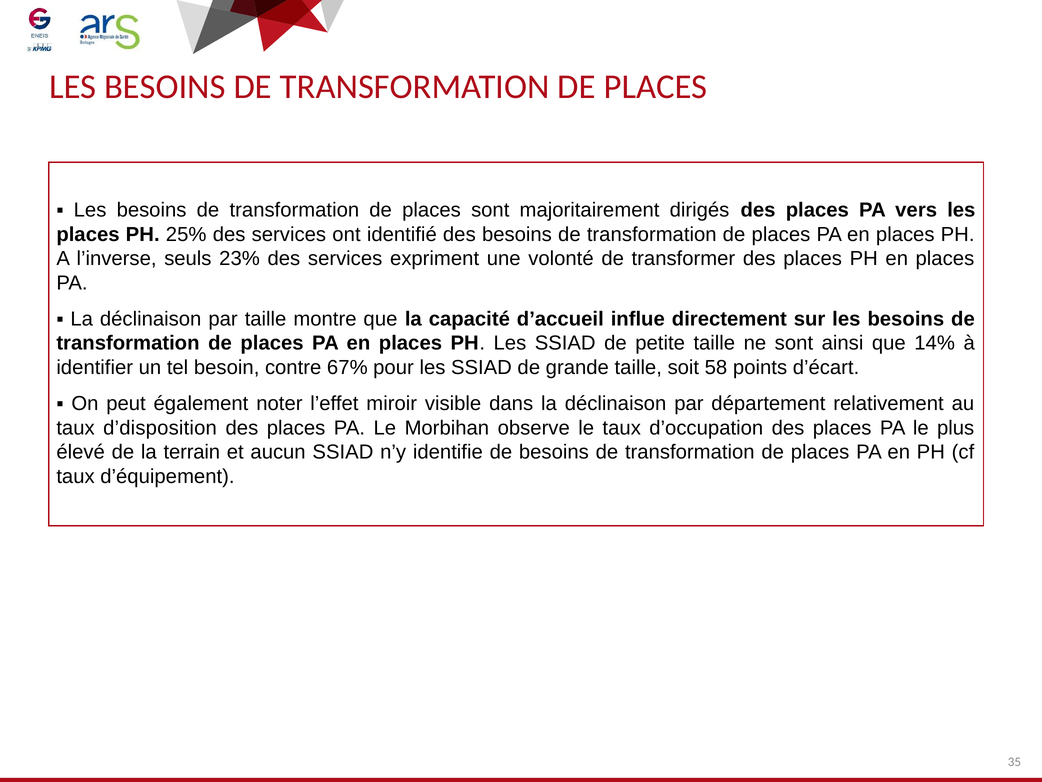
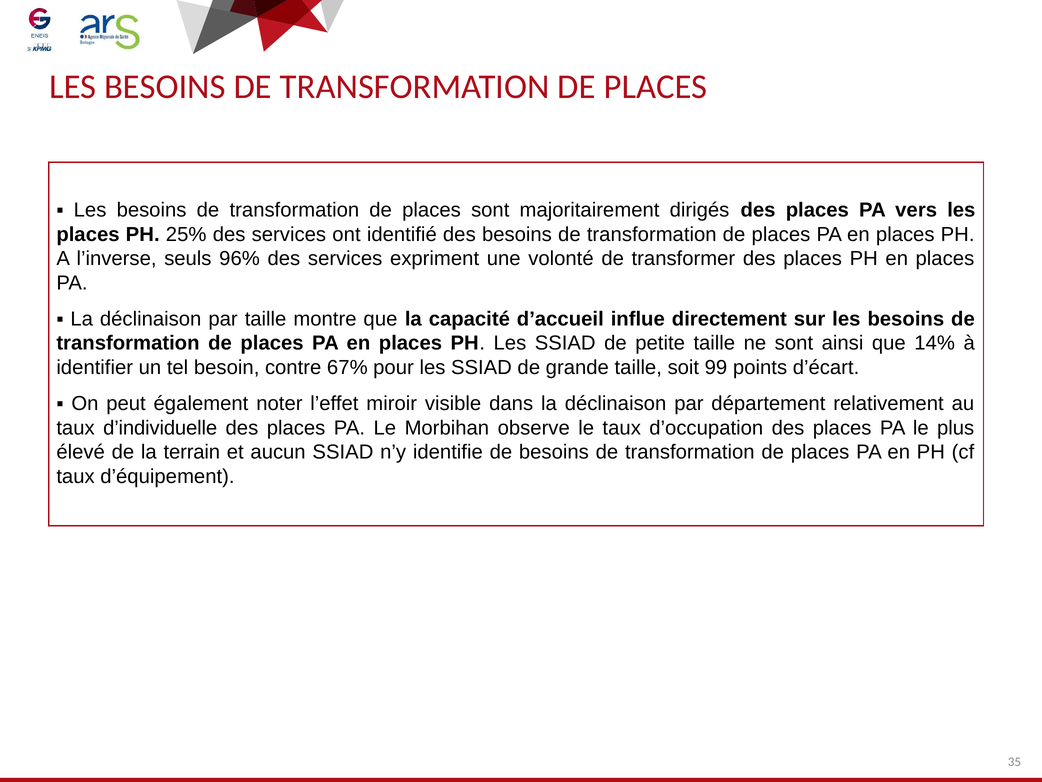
23%: 23% -> 96% (240, 259)
58: 58 -> 99 (716, 367)
d’disposition: d’disposition -> d’individuelle (160, 428)
